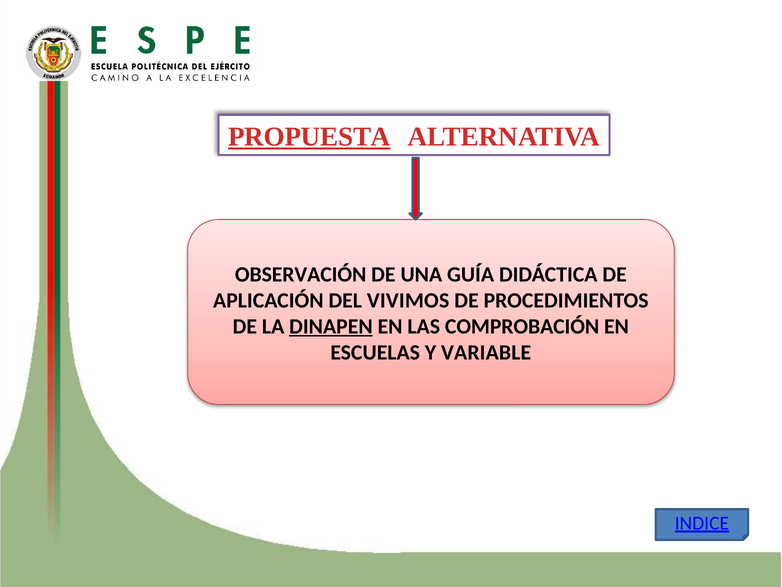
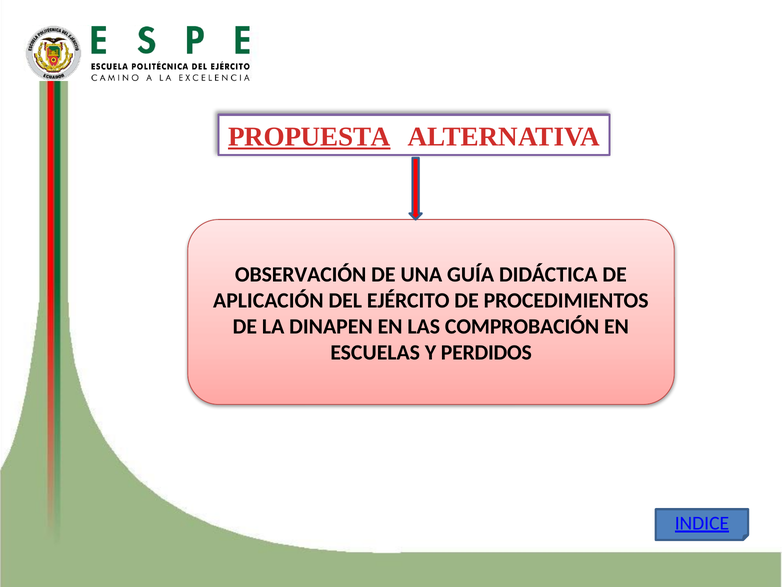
VIVIMOS: VIVIMOS -> EJÉRCITO (408, 300)
DINAPEN underline: present -> none (331, 326)
VARIABLE: VARIABLE -> PERDIDOS (486, 352)
